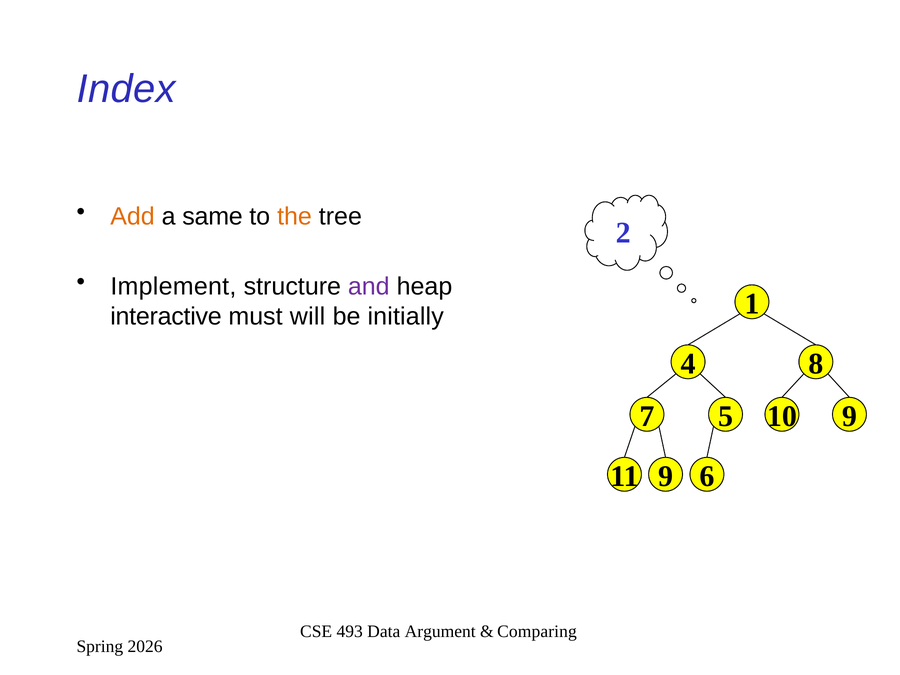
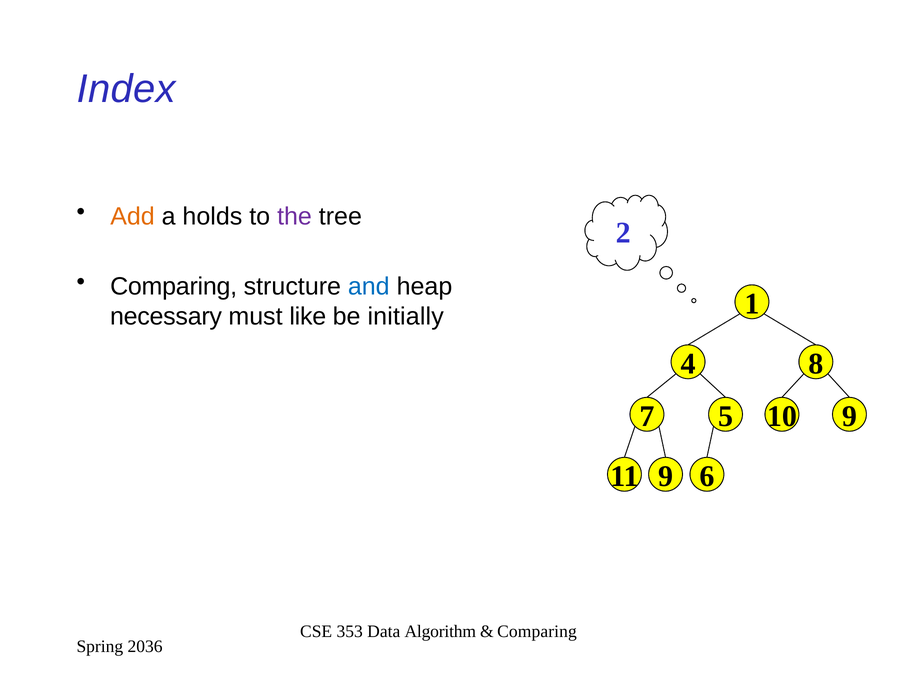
same: same -> holds (212, 216)
the colour: orange -> purple (295, 216)
Implement: Implement -> Comparing (174, 286)
and colour: purple -> blue (369, 286)
interactive: interactive -> necessary (166, 316)
will: will -> like (308, 316)
493: 493 -> 353 (350, 631)
Argument: Argument -> Algorithm (440, 631)
2026: 2026 -> 2036 (145, 646)
